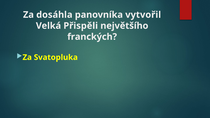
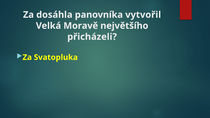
Přispěli: Přispěli -> Moravě (81, 26)
franckých: franckých -> přicházeli (92, 37)
